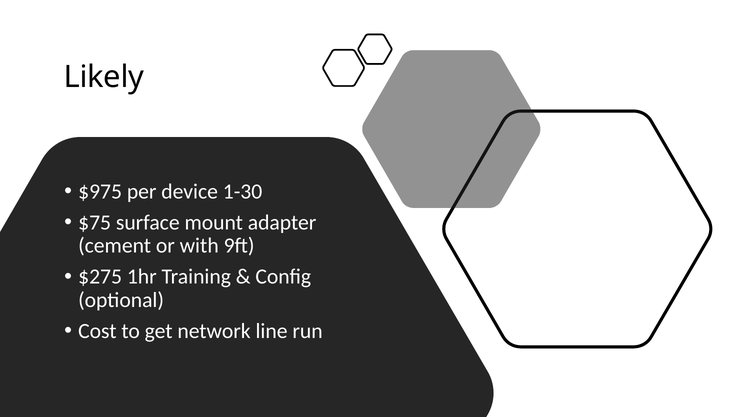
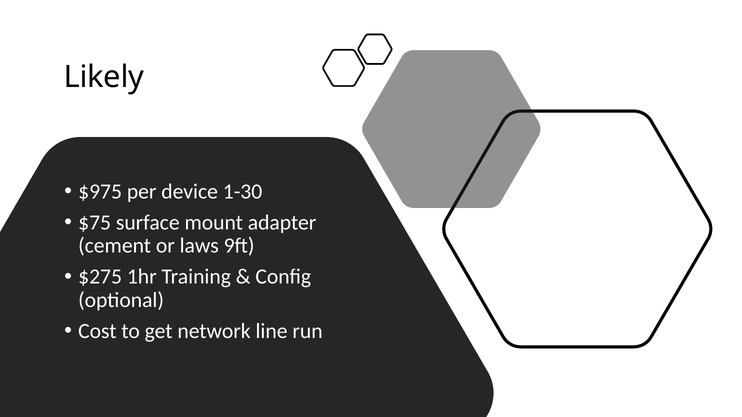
with: with -> laws (199, 246)
